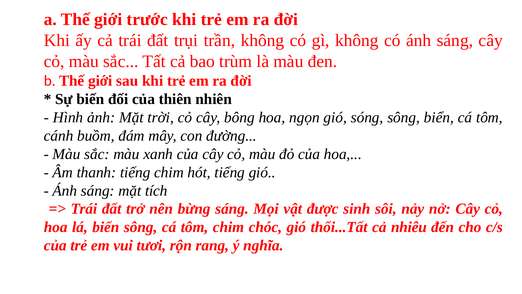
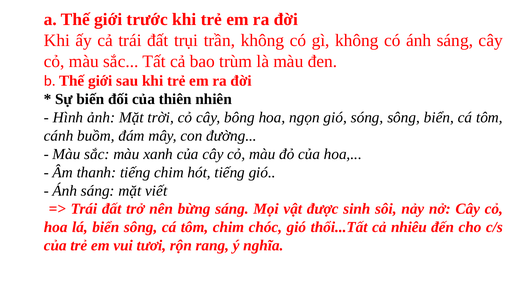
tích: tích -> viết (156, 190)
